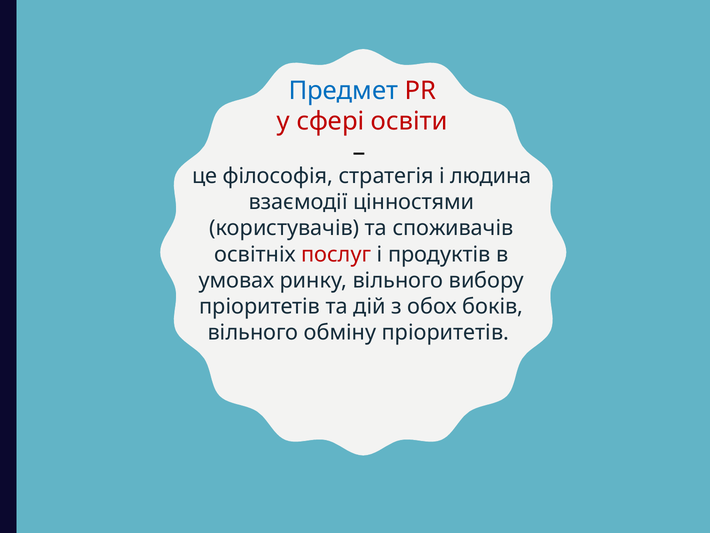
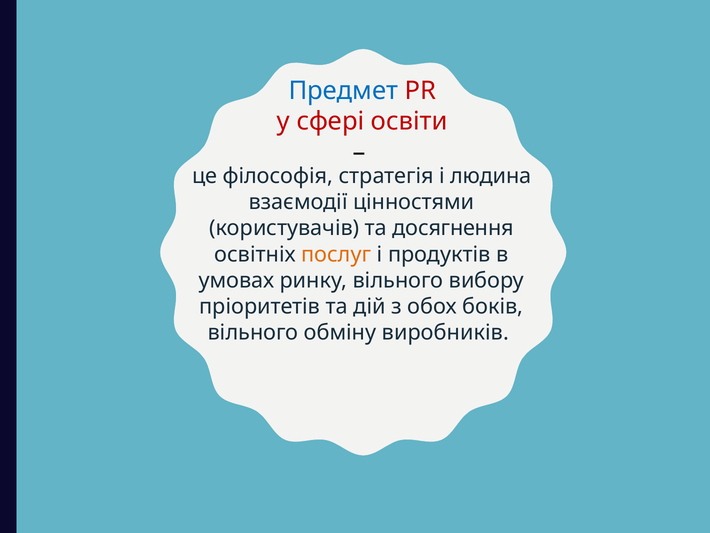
споживачів: споживачів -> досягнення (453, 228)
послуг colour: red -> orange (336, 254)
обміну пріоритетів: пріоритетів -> виробників (445, 332)
